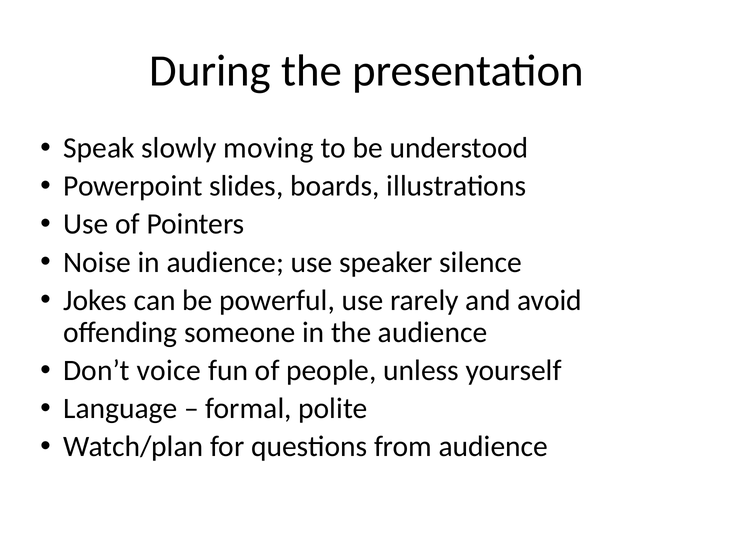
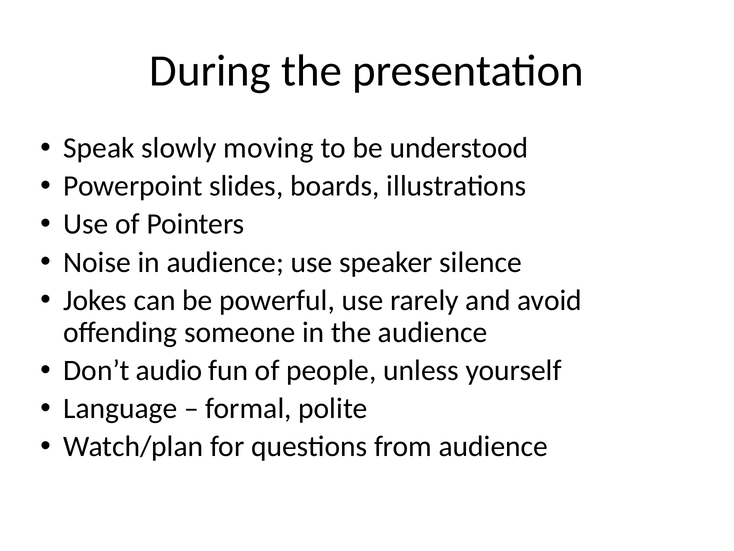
voice: voice -> audio (169, 370)
